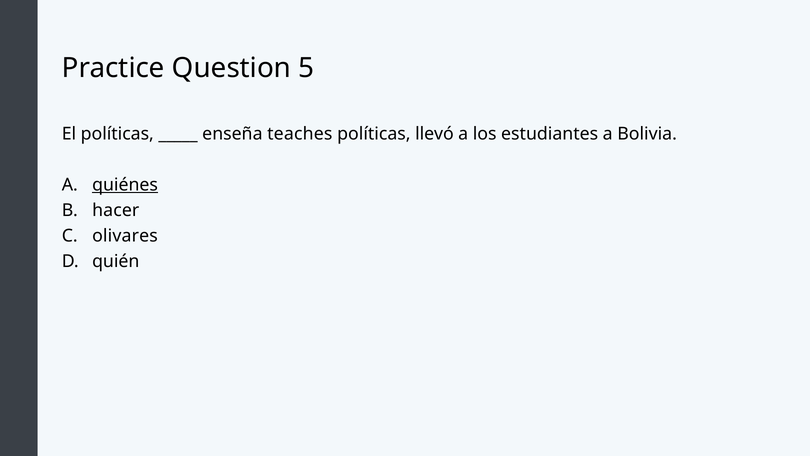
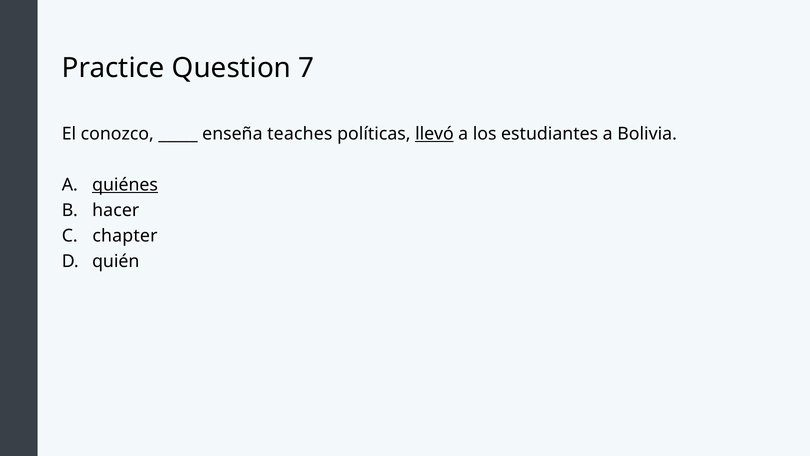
5: 5 -> 7 (306, 68)
El políticas: políticas -> conozco (117, 134)
llevó underline: none -> present (434, 134)
olivares: olivares -> chapter (125, 236)
